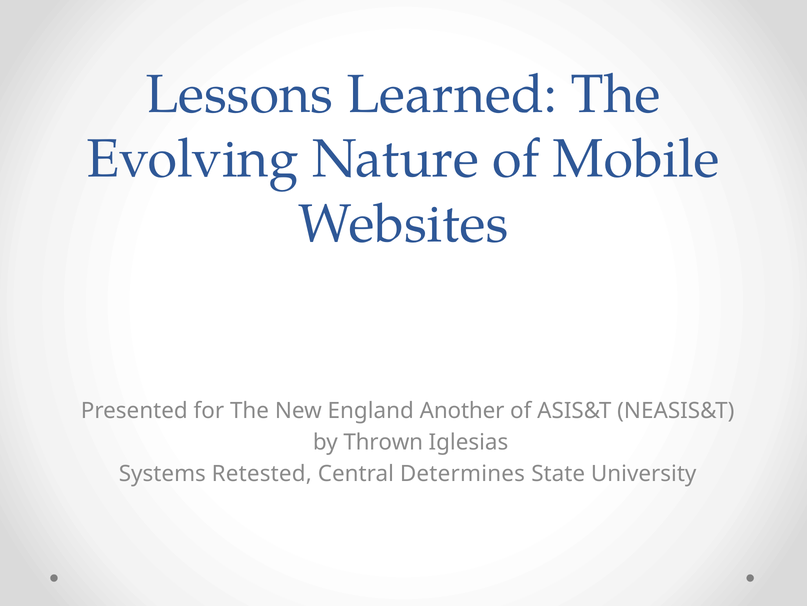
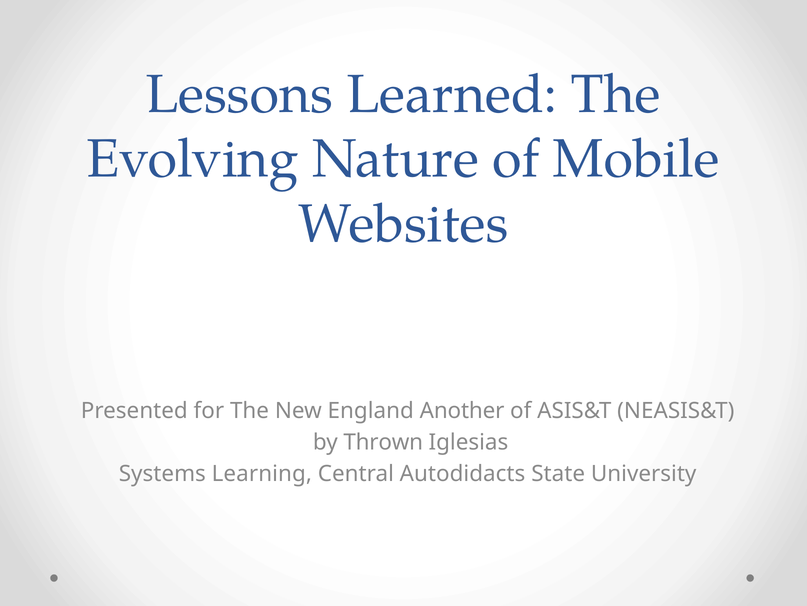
Retested: Retested -> Learning (262, 473)
Determines: Determines -> Autodidacts (463, 473)
